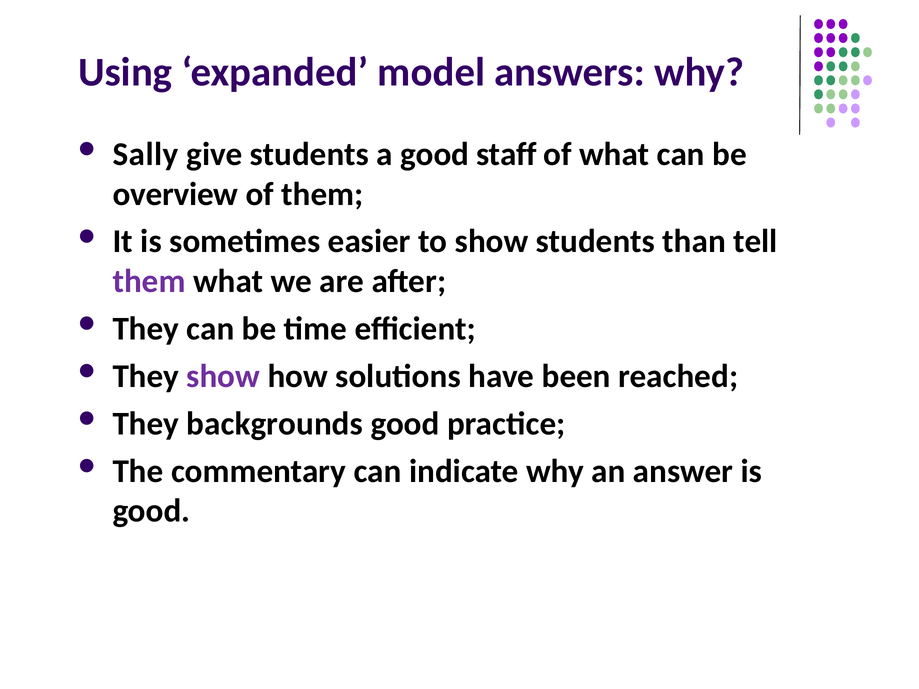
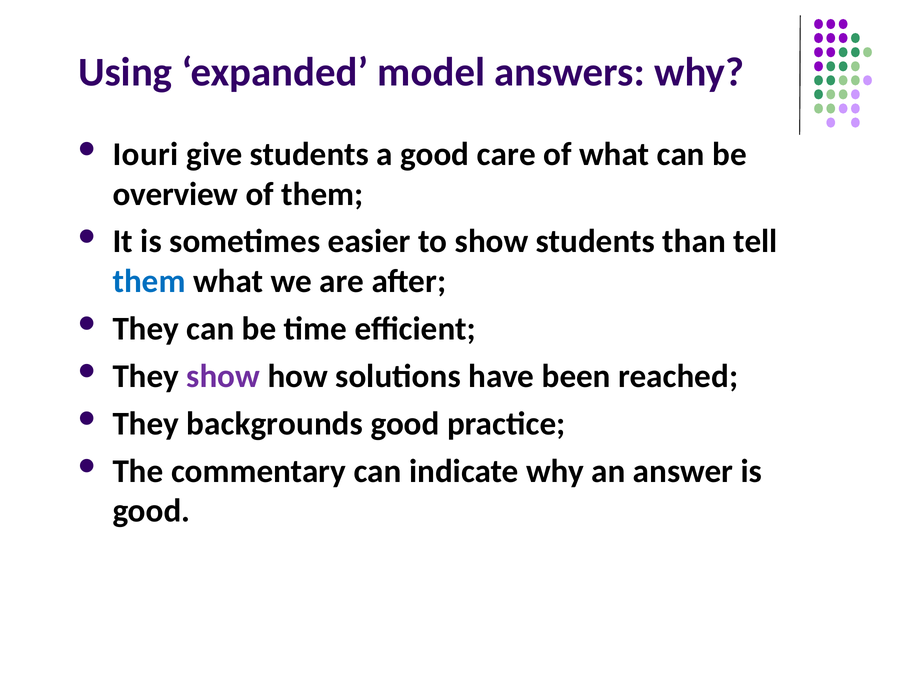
Sally: Sally -> Iouri (146, 154)
staff: staff -> care (506, 154)
them colour: purple -> blue (149, 281)
